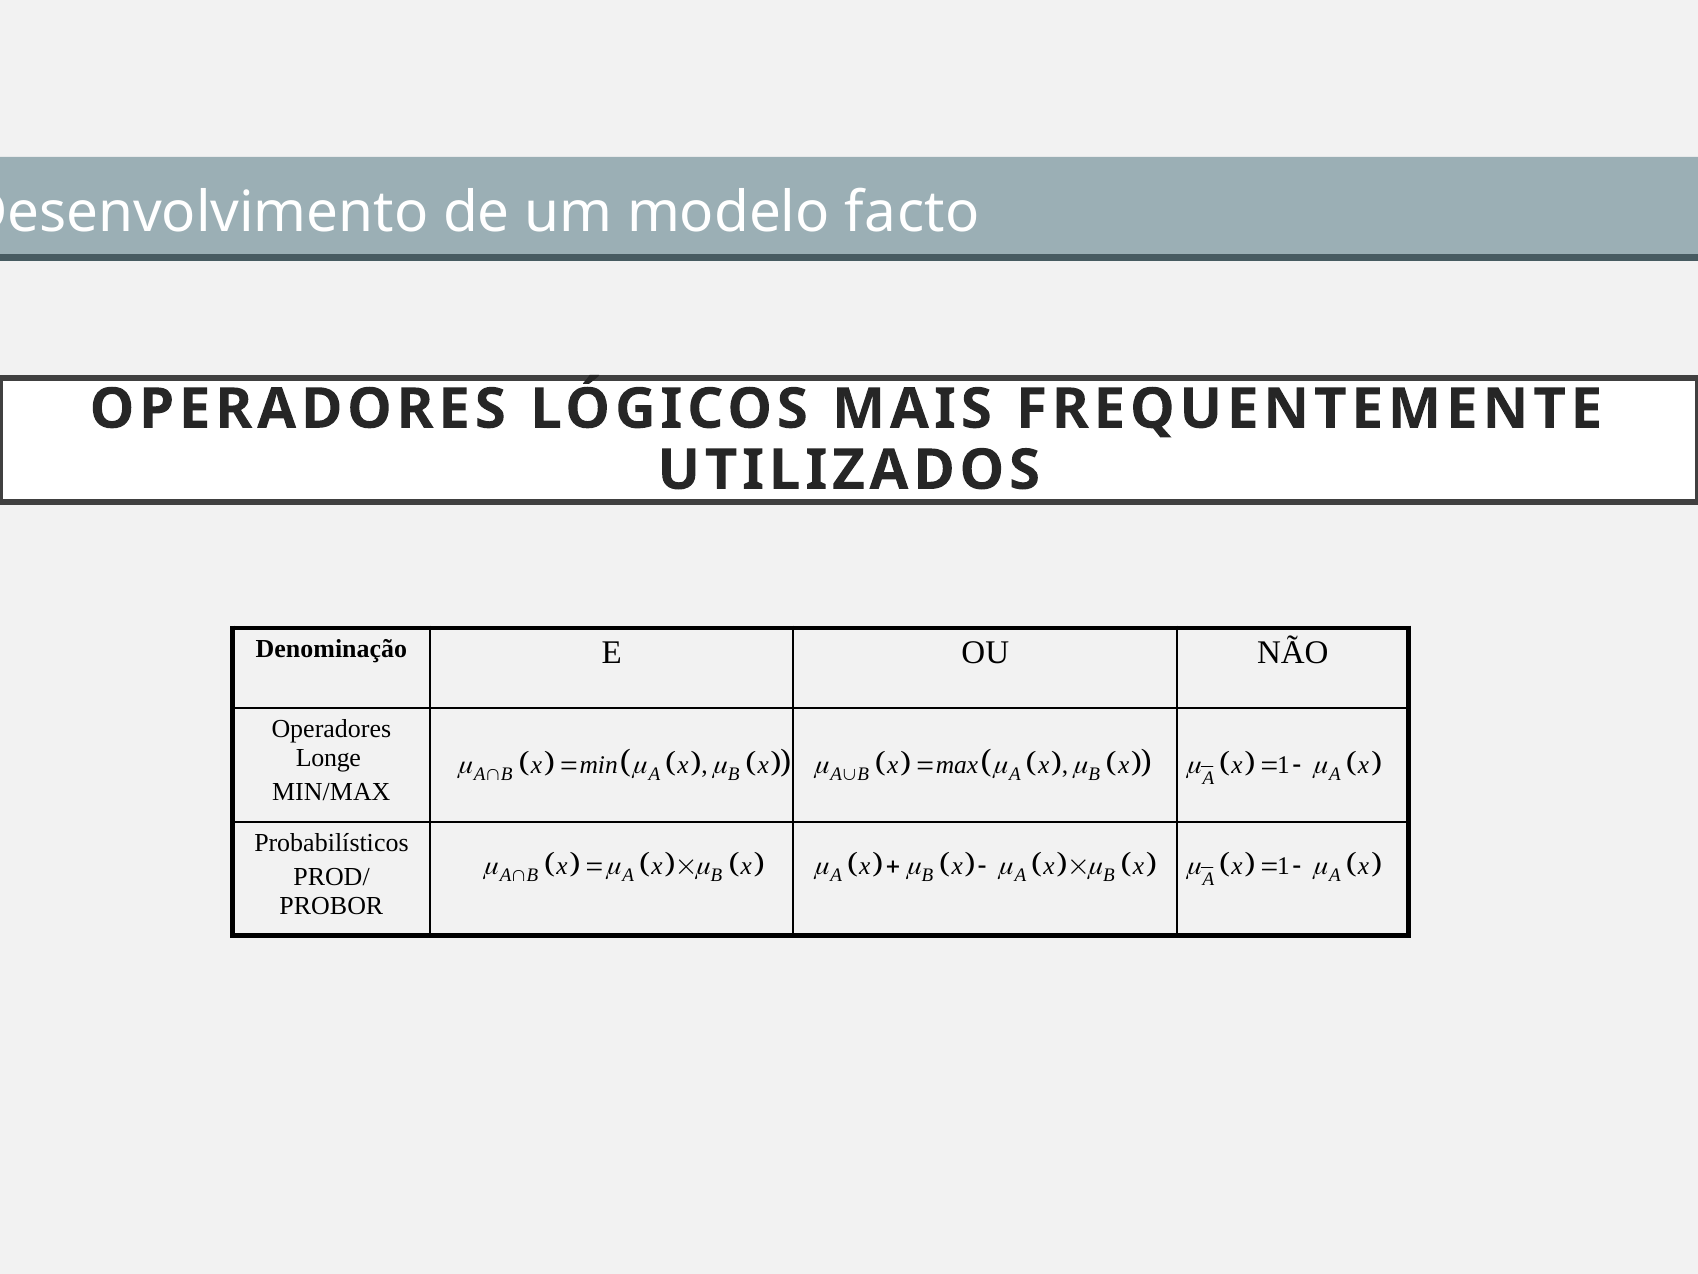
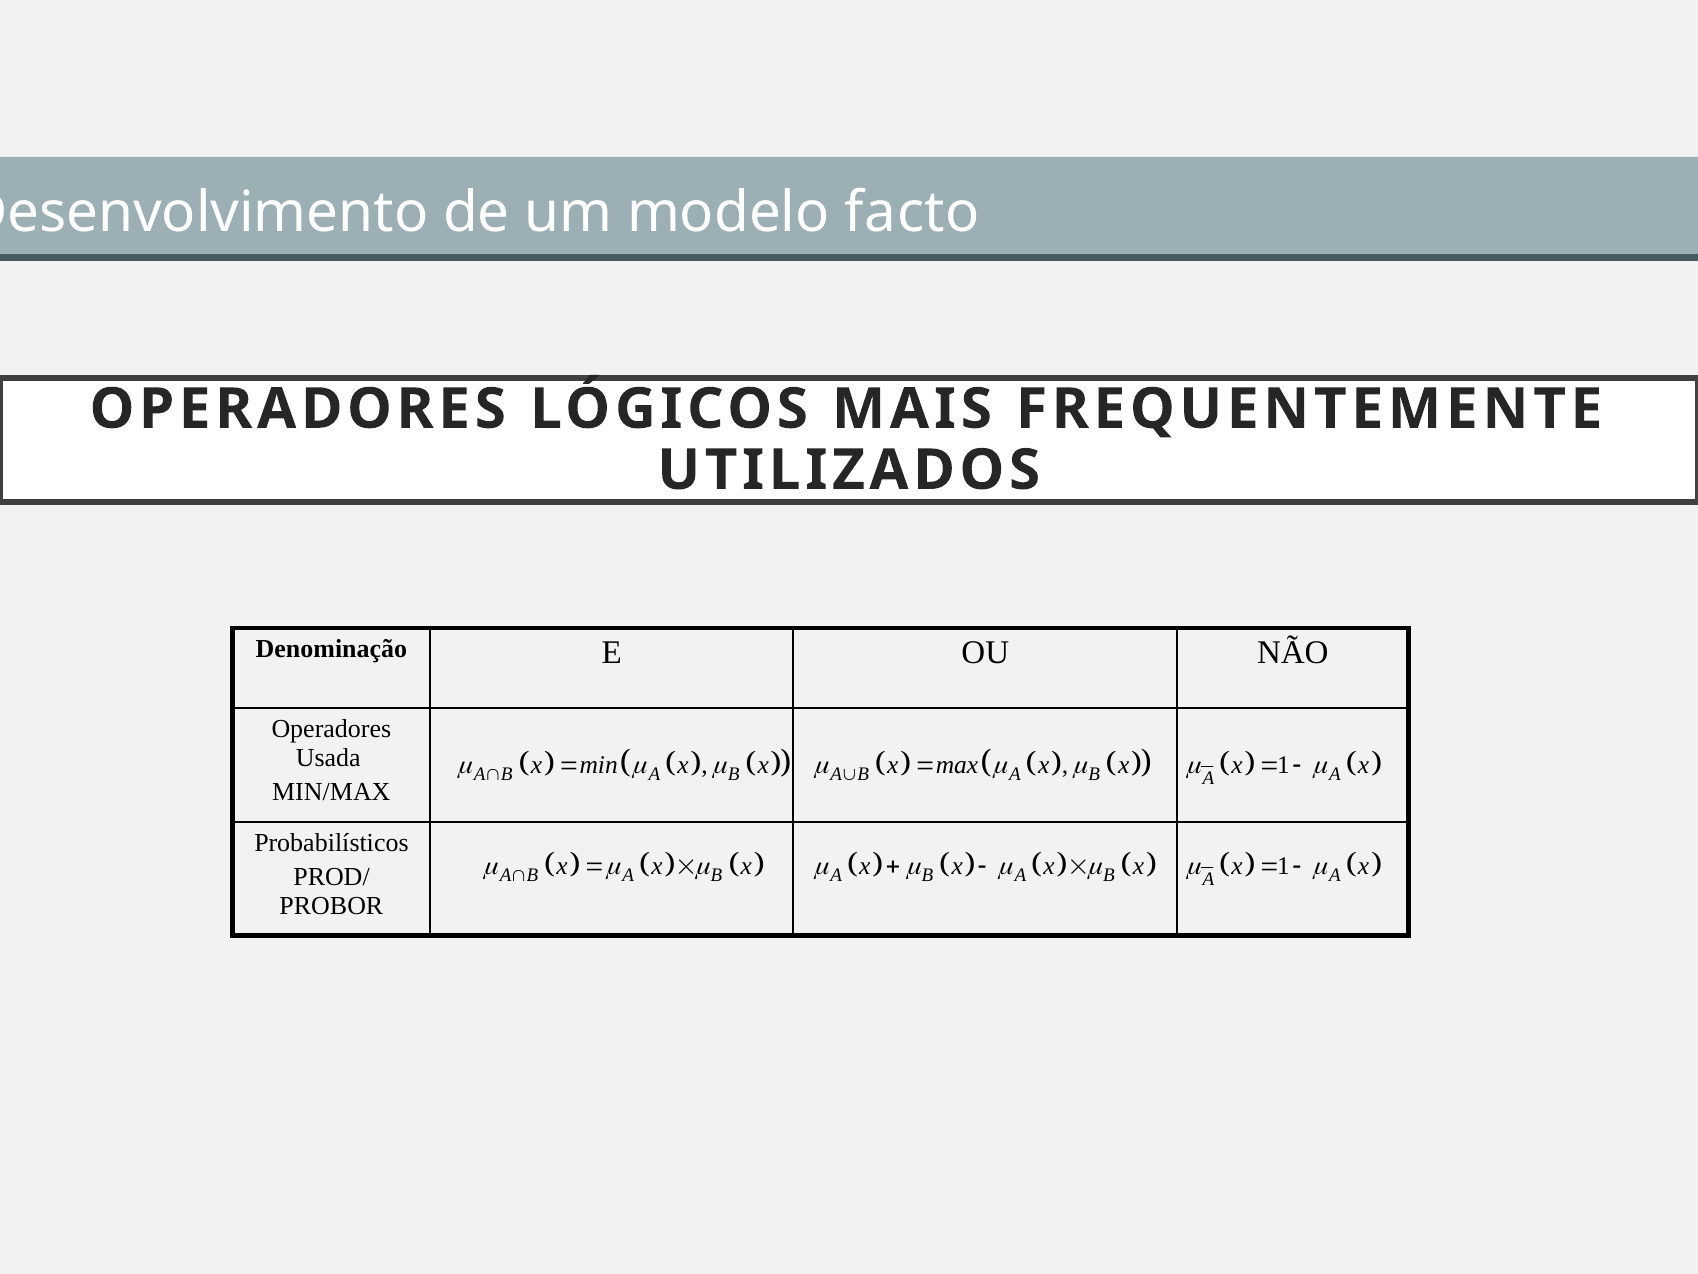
Longe: Longe -> Usada (328, 757)
